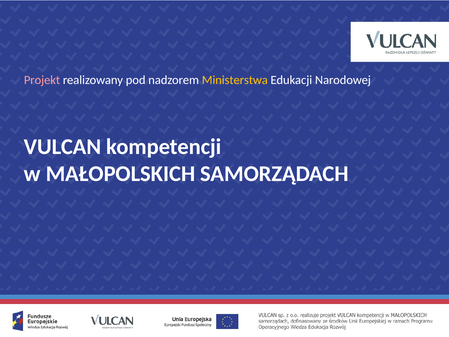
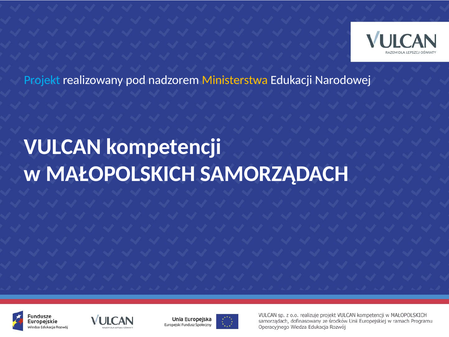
Projekt colour: pink -> light blue (42, 80)
